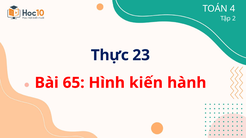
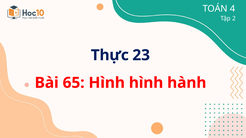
Hình kiến: kiến -> hình (146, 83)
